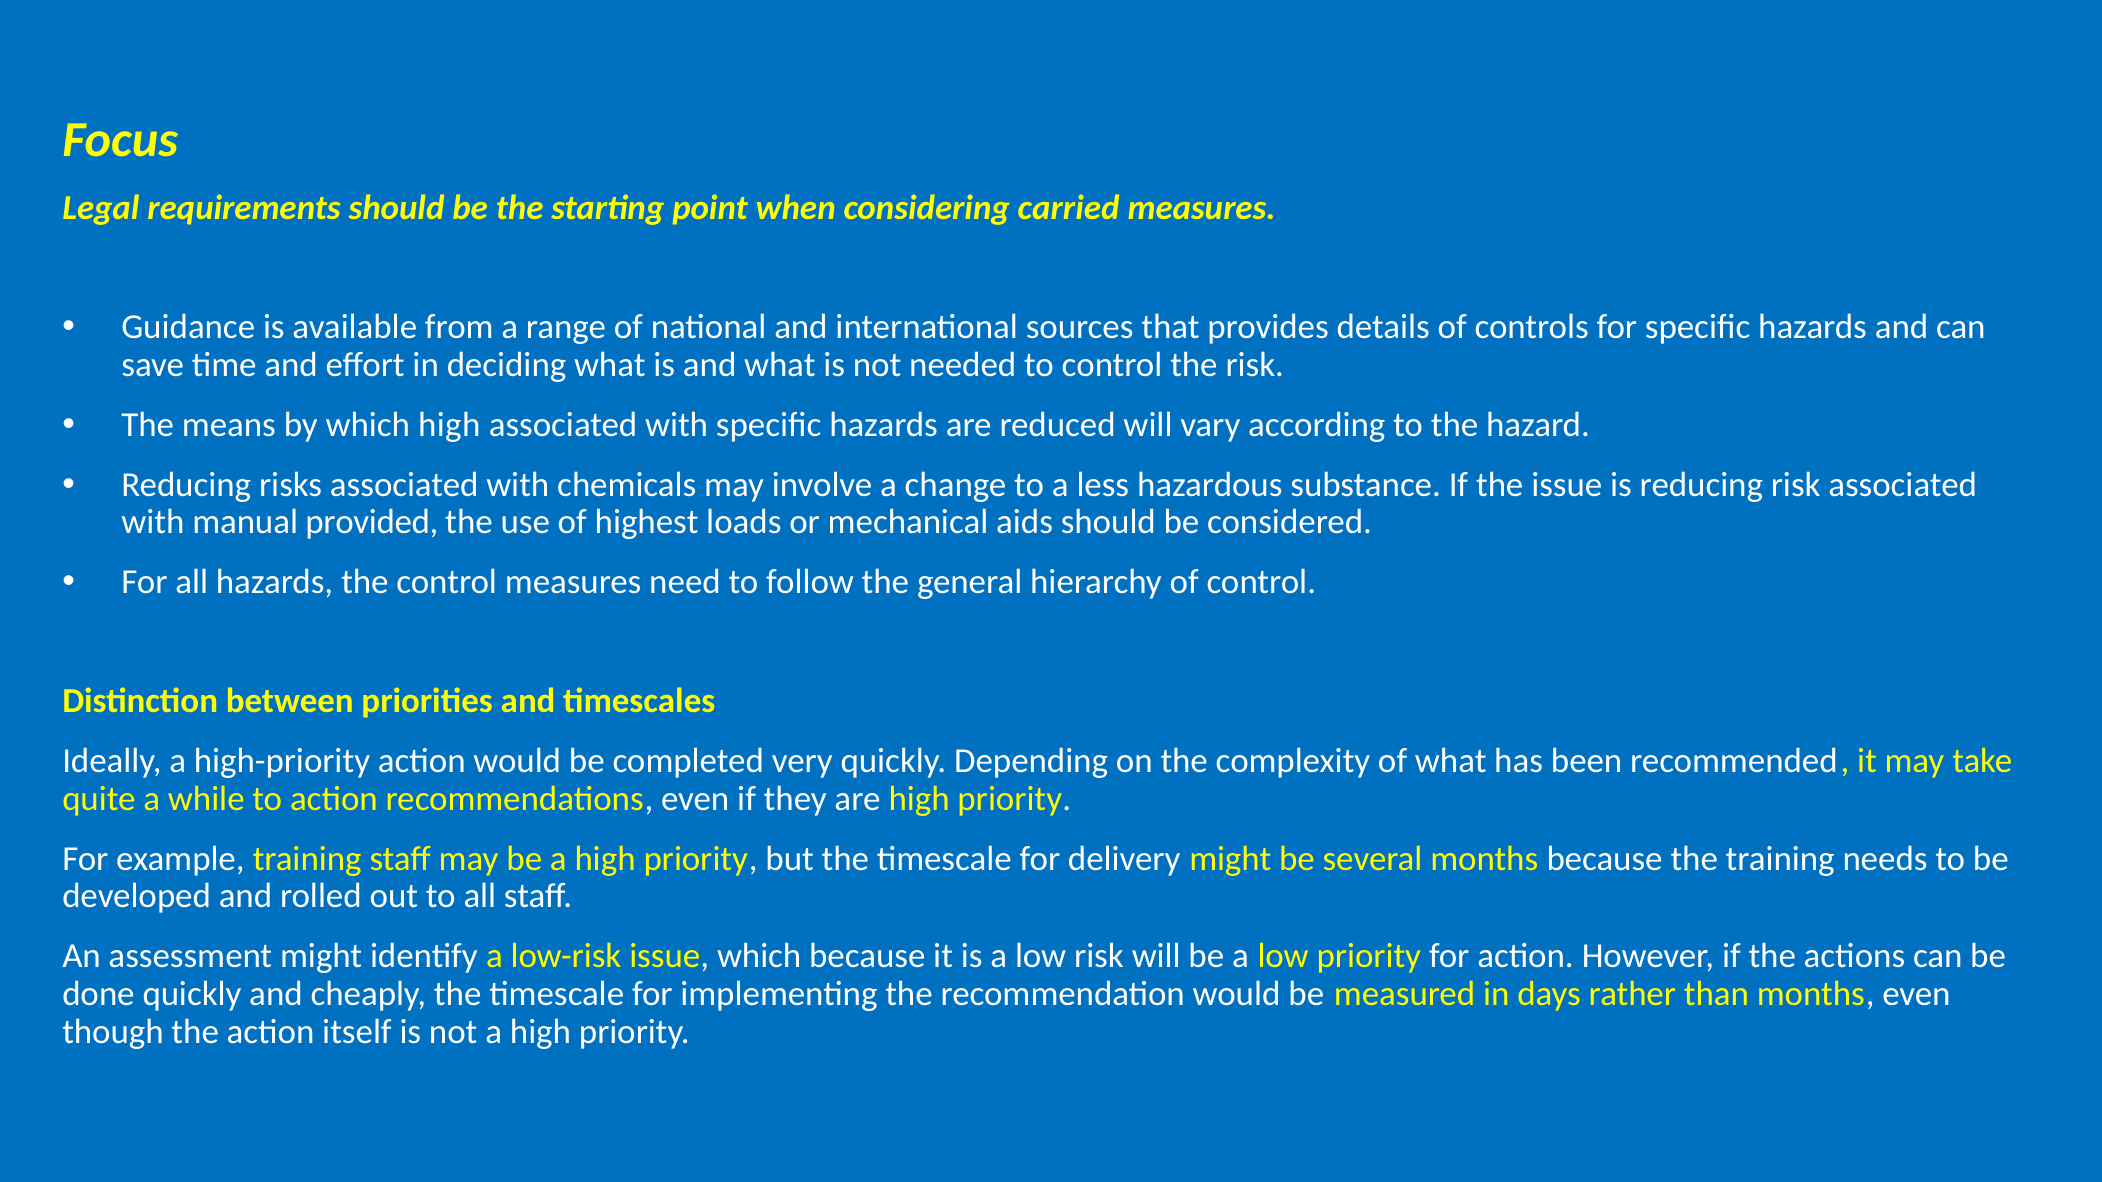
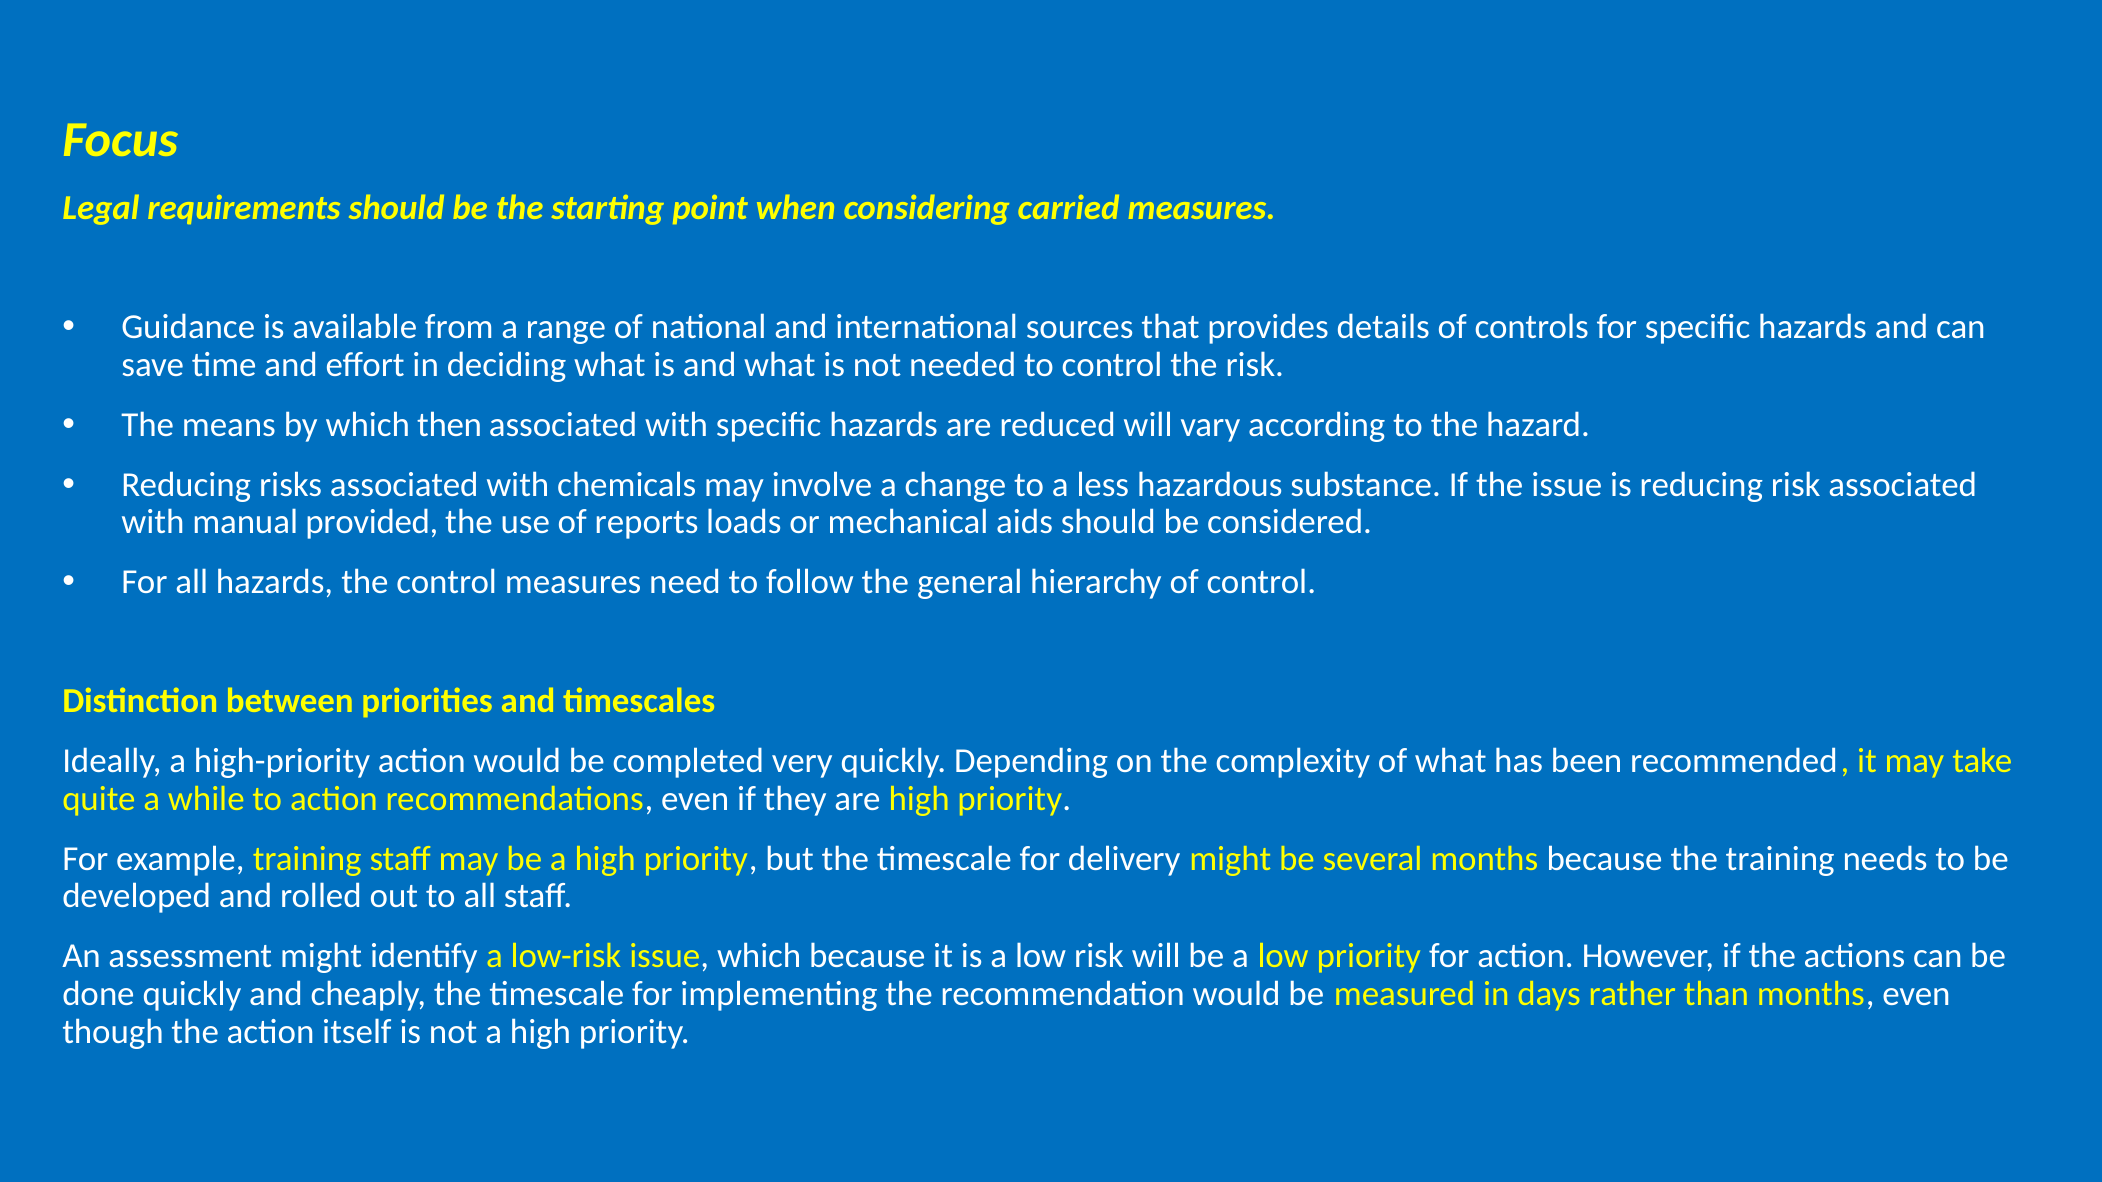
which high: high -> then (450, 425)
highest: highest -> reports (647, 522)
